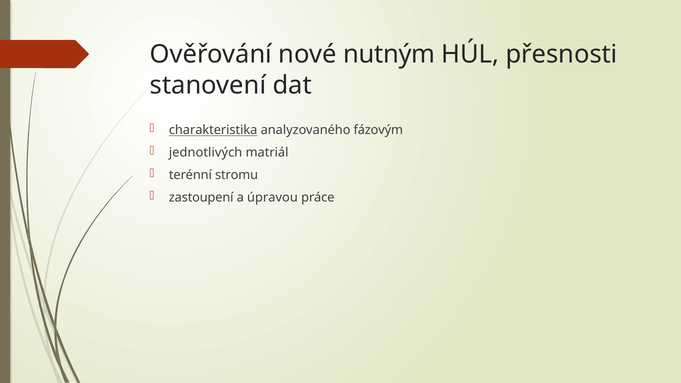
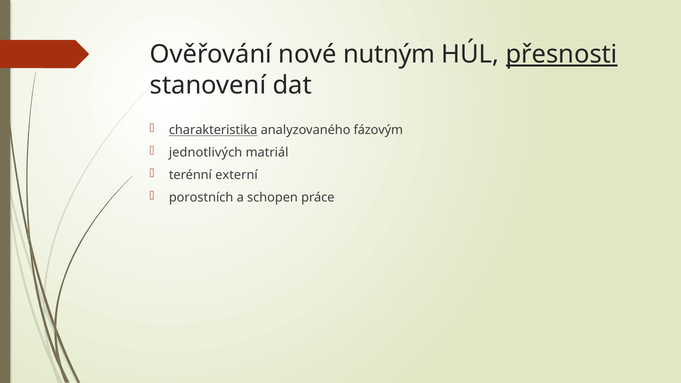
přesnosti underline: none -> present (562, 55)
stromu: stromu -> externí (236, 175)
zastoupení: zastoupení -> porostních (201, 198)
úpravou: úpravou -> schopen (272, 198)
